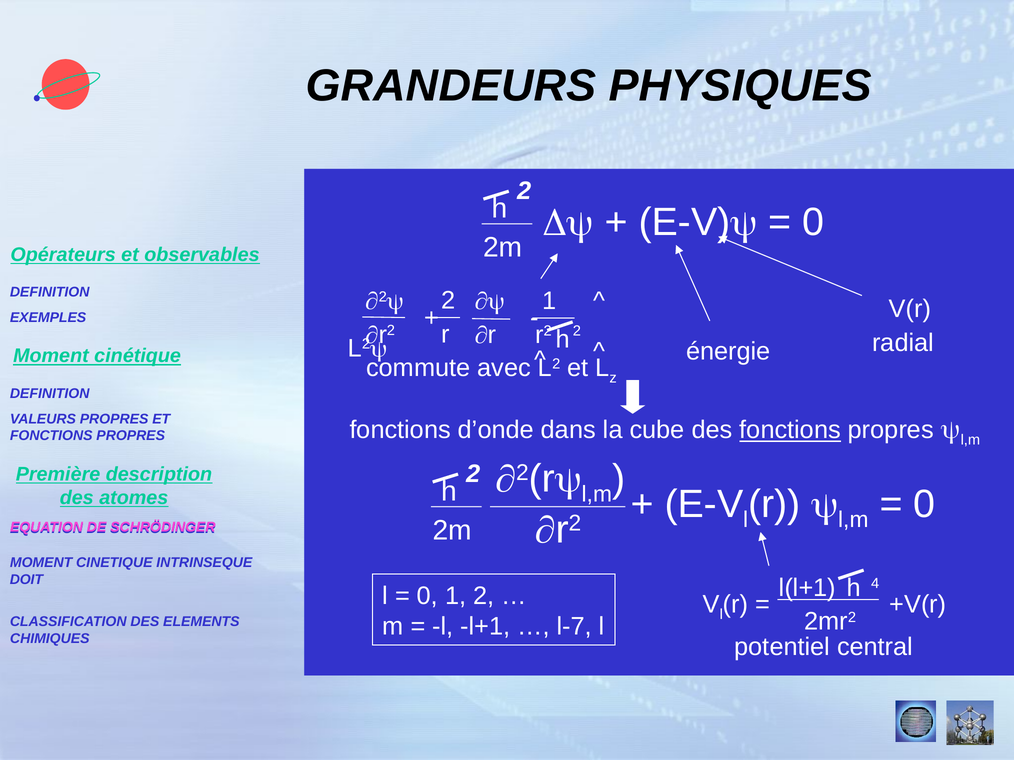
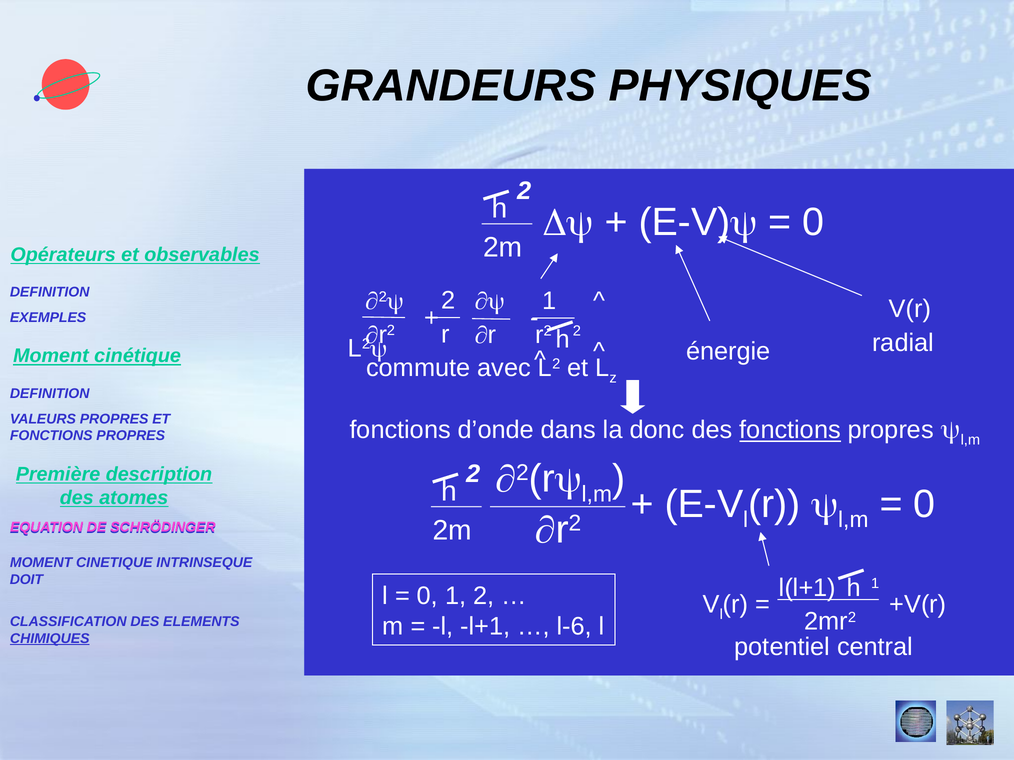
cube: cube -> donc (657, 430)
l(l+1 4: 4 -> 1 (875, 584)
l-7: l-7 -> l-6 (574, 627)
CHIMIQUES underline: none -> present (50, 639)
